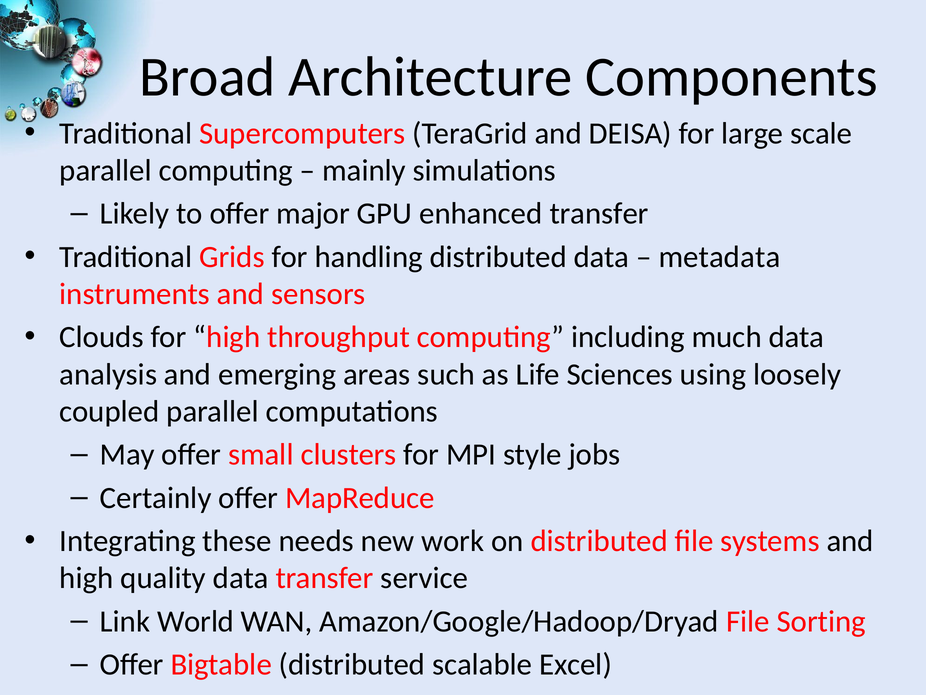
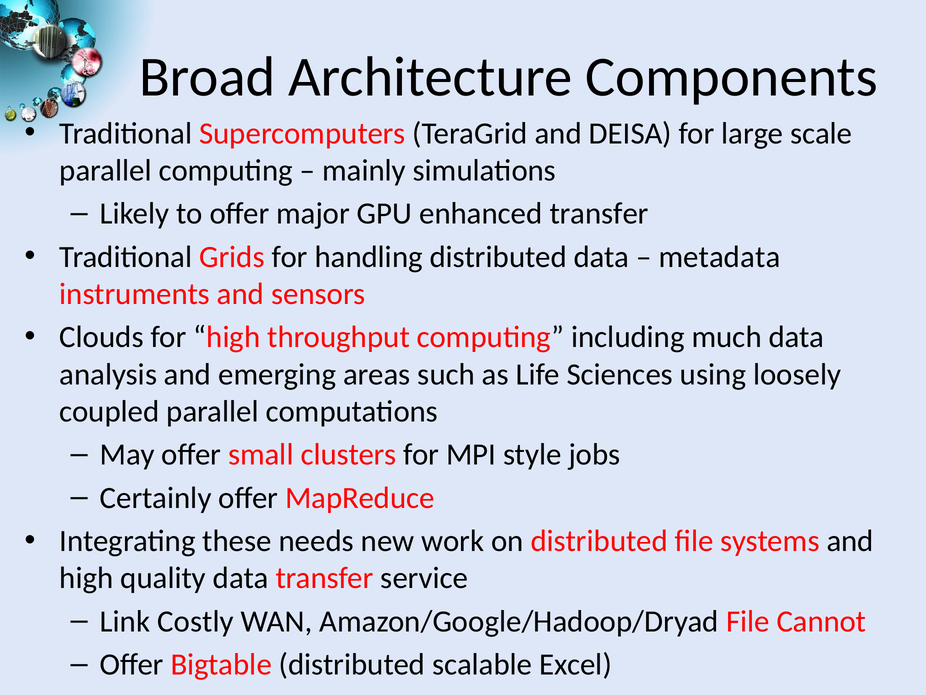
World: World -> Costly (195, 621)
Sorting: Sorting -> Cannot (821, 621)
